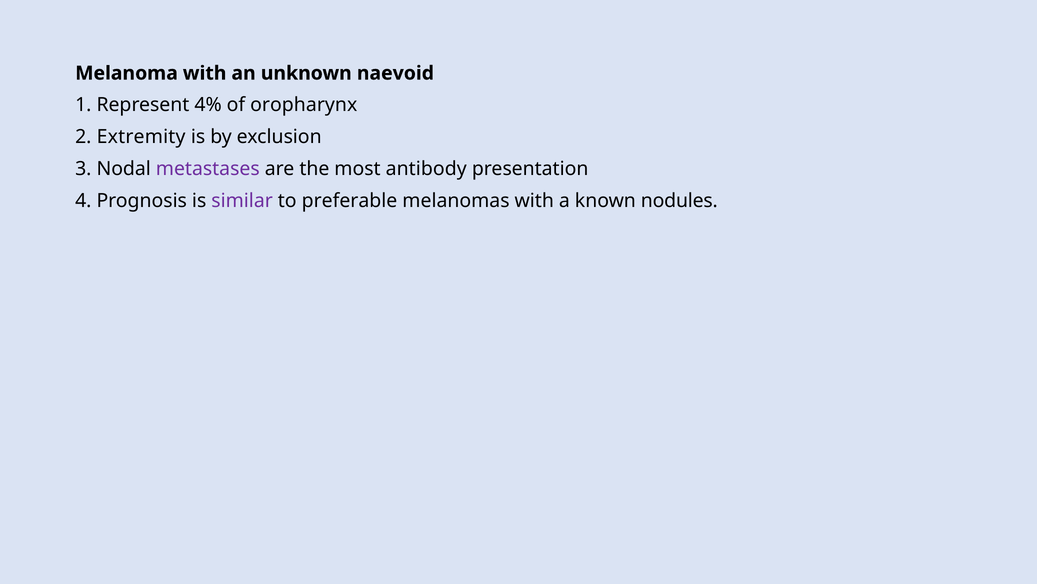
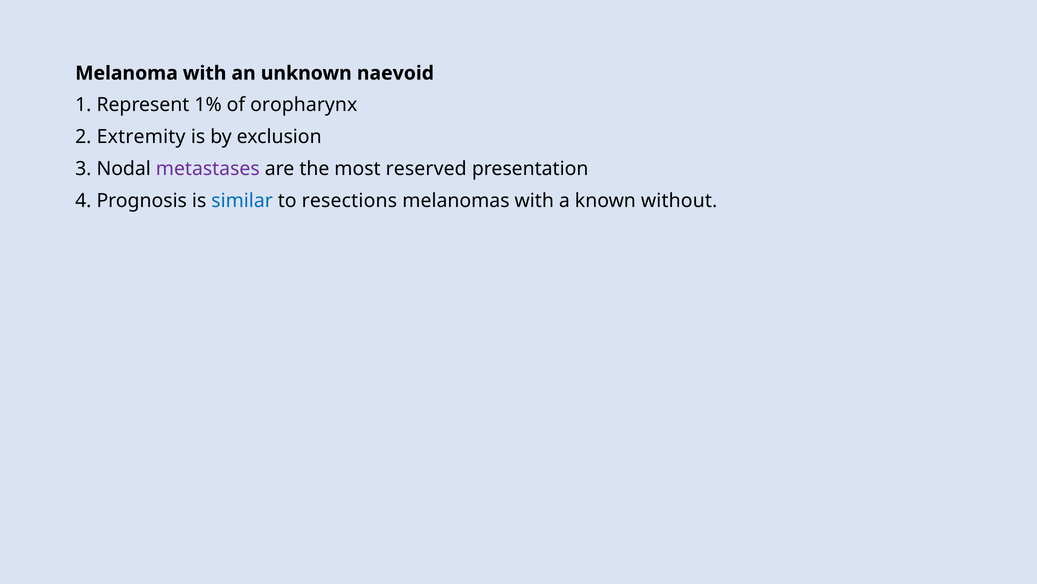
4%: 4% -> 1% (208, 105)
antibody: antibody -> reserved (426, 169)
similar colour: purple -> blue (242, 200)
preferable: preferable -> resections (349, 200)
nodules: nodules -> without (679, 200)
